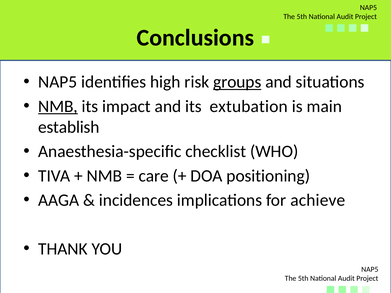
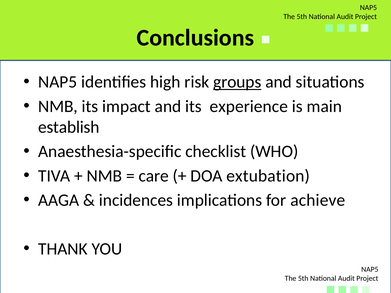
NMB underline: present -> none (58, 106)
extubation: extubation -> experience (249, 106)
positioning: positioning -> extubation (268, 176)
